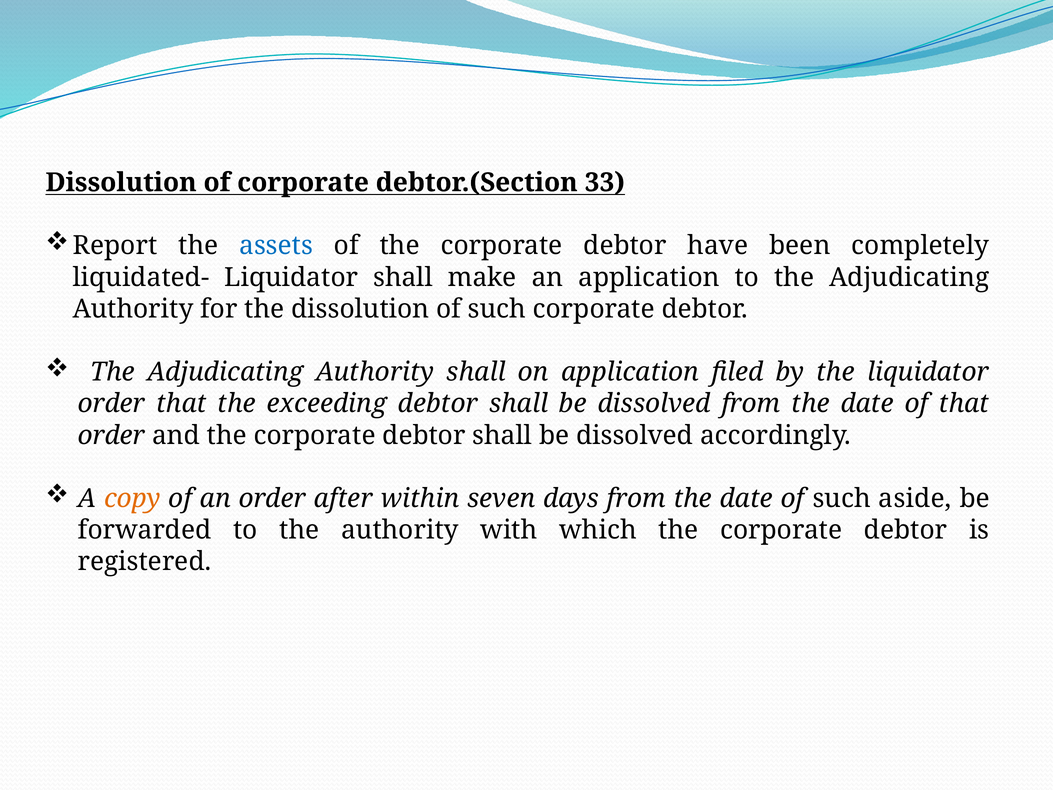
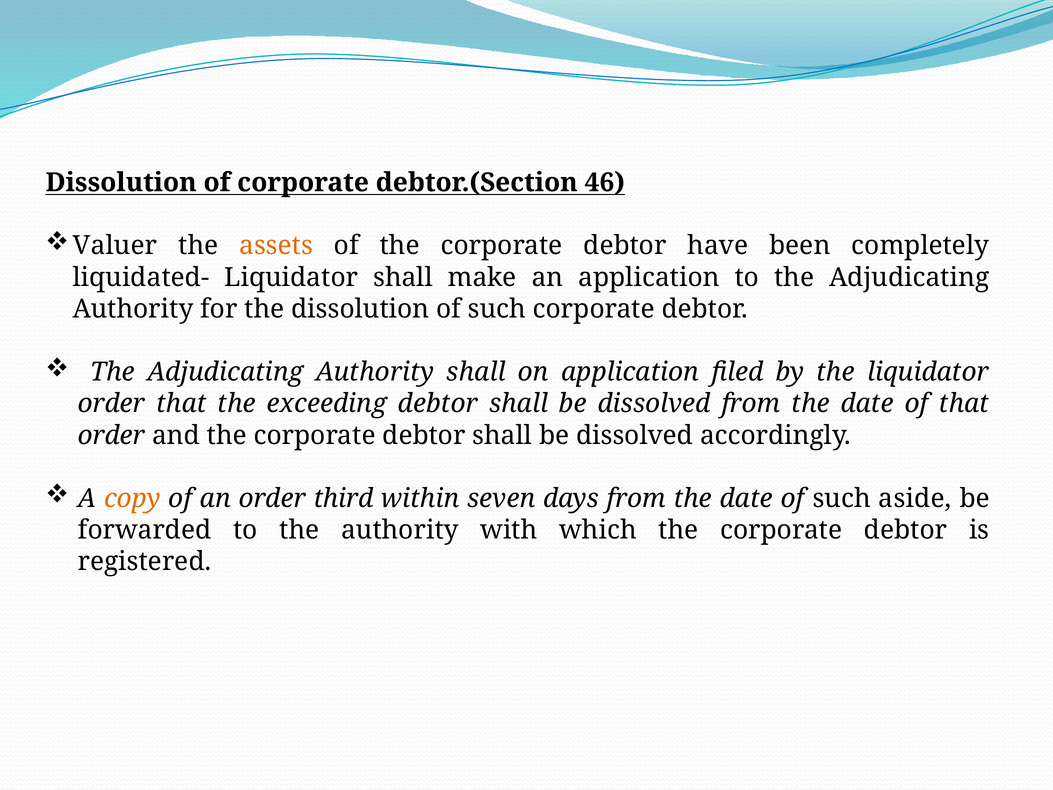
33: 33 -> 46 (605, 182)
Report: Report -> Valuer (115, 246)
assets colour: blue -> orange (276, 246)
after: after -> third (344, 498)
